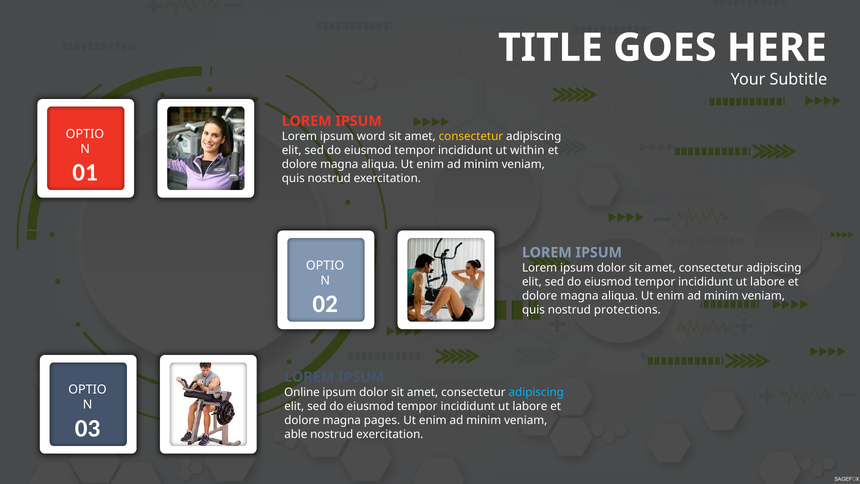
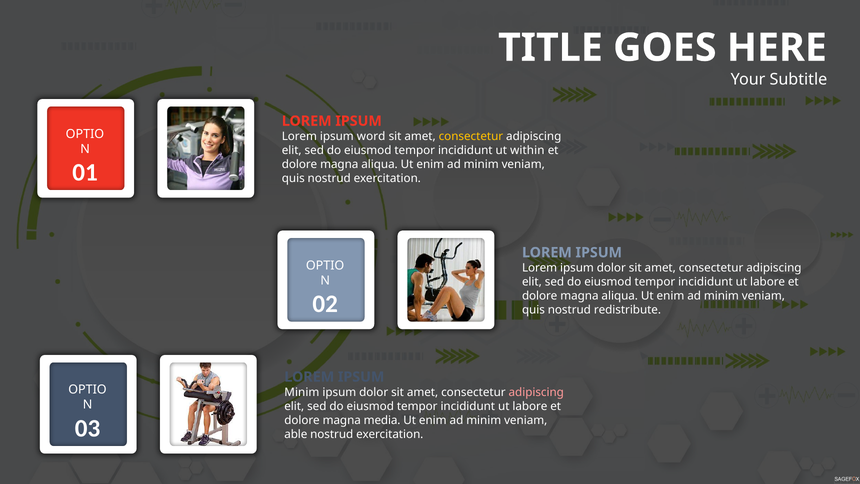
protections: protections -> redistribute (627, 310)
Online: Online -> Minim (302, 392)
adipiscing colour: light blue -> pink (536, 392)
pages: pages -> media (382, 420)
